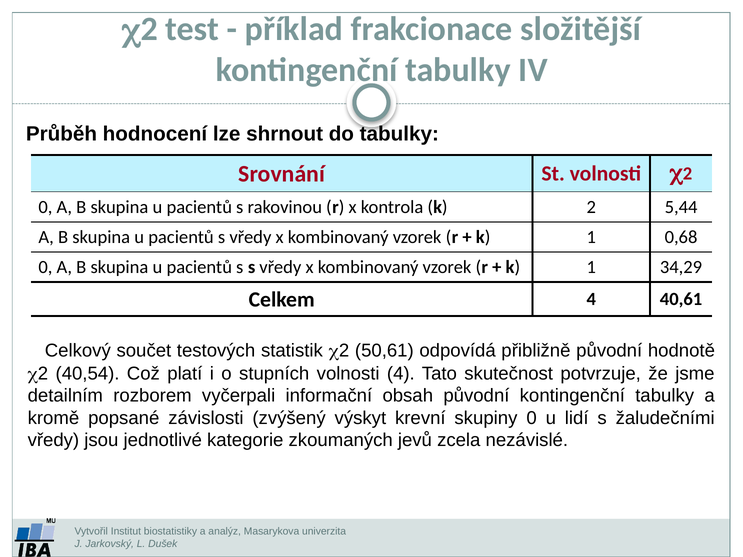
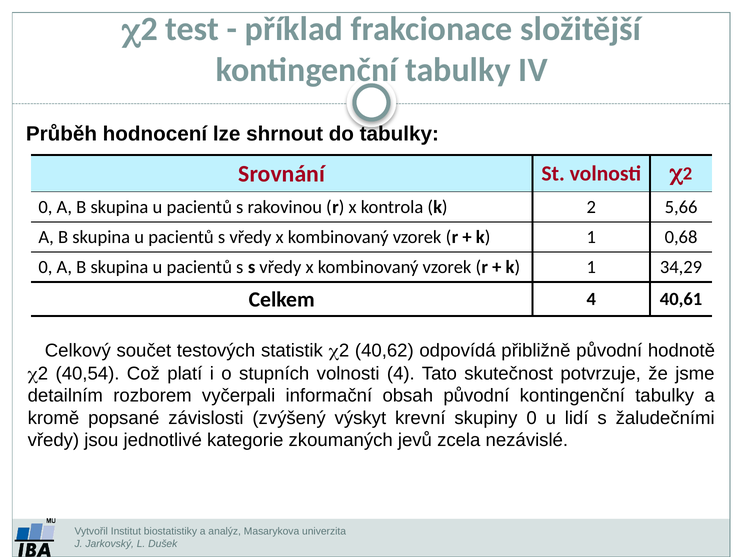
5,44: 5,44 -> 5,66 (681, 207)
50,61: 50,61 -> 40,62 (384, 351)
